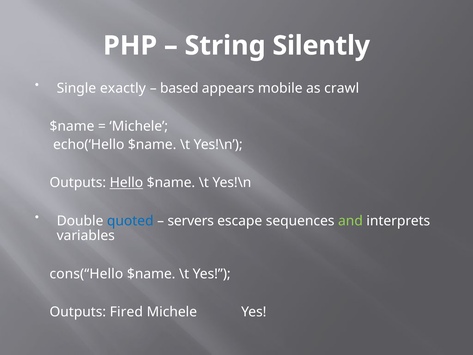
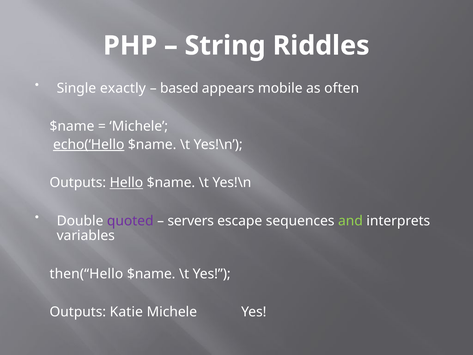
Silently: Silently -> Riddles (321, 46)
crawl: crawl -> often (342, 88)
echo(‘Hello underline: none -> present (89, 144)
quoted colour: blue -> purple (130, 221)
cons(“Hello: cons(“Hello -> then(“Hello (86, 274)
Fired: Fired -> Katie (126, 312)
